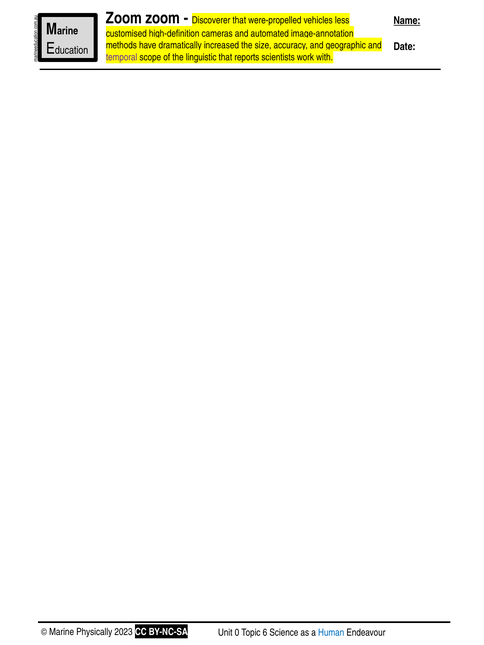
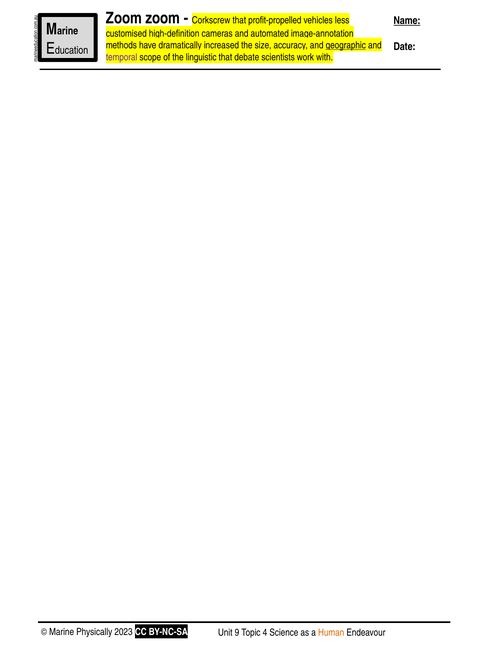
Discoverer: Discoverer -> Corkscrew (211, 20)
were-propelled: were-propelled -> profit-propelled (275, 20)
geographic underline: none -> present (346, 45)
reports: reports -> debate (247, 57)
0: 0 -> 9 (237, 633)
6: 6 -> 4 (265, 633)
Human colour: blue -> orange (331, 633)
